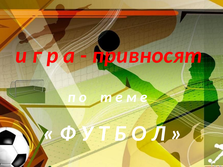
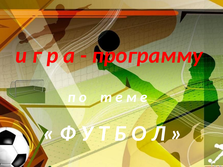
привносят: привносят -> программу (147, 55)
